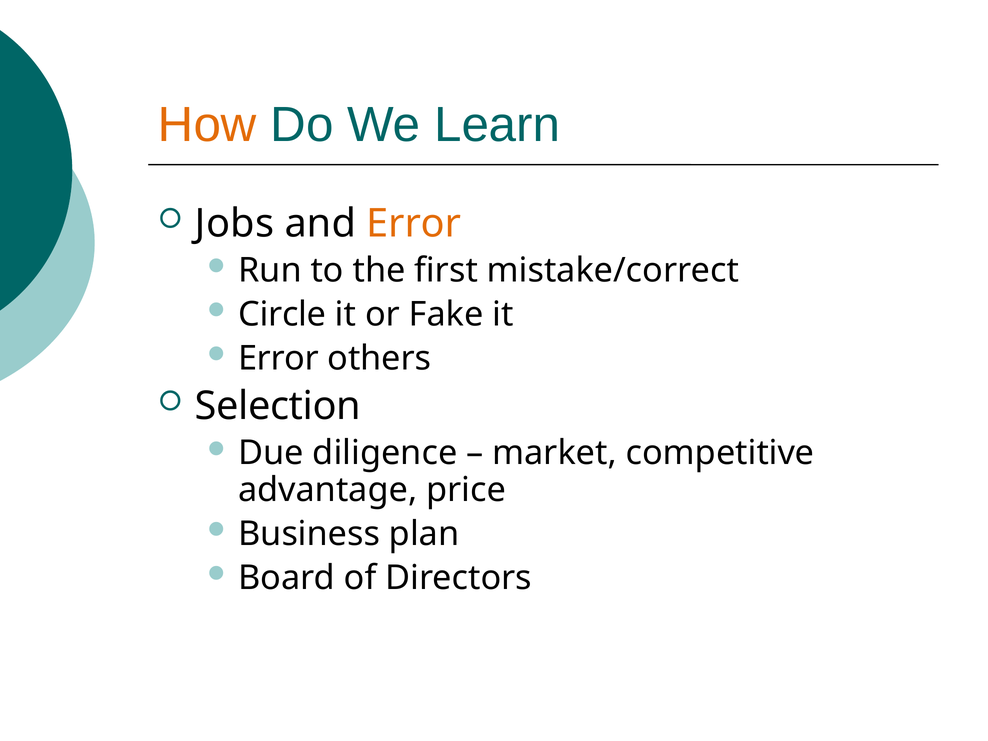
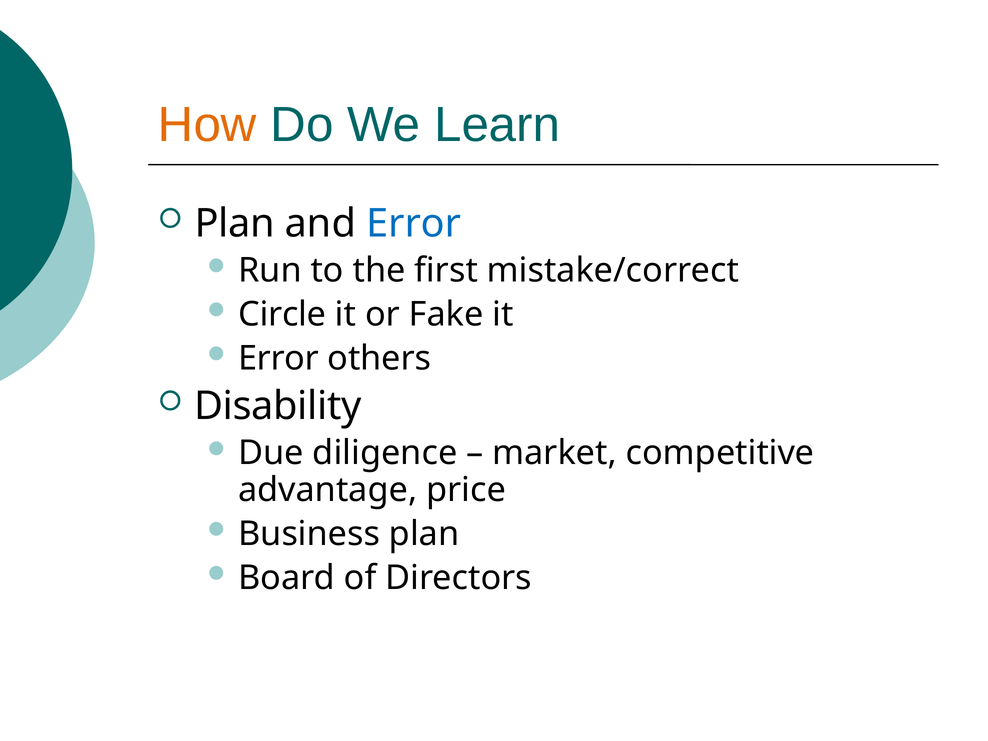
Jobs: Jobs -> Plan (235, 224)
Error colour: orange -> blue (414, 224)
Selection: Selection -> Disability (278, 406)
